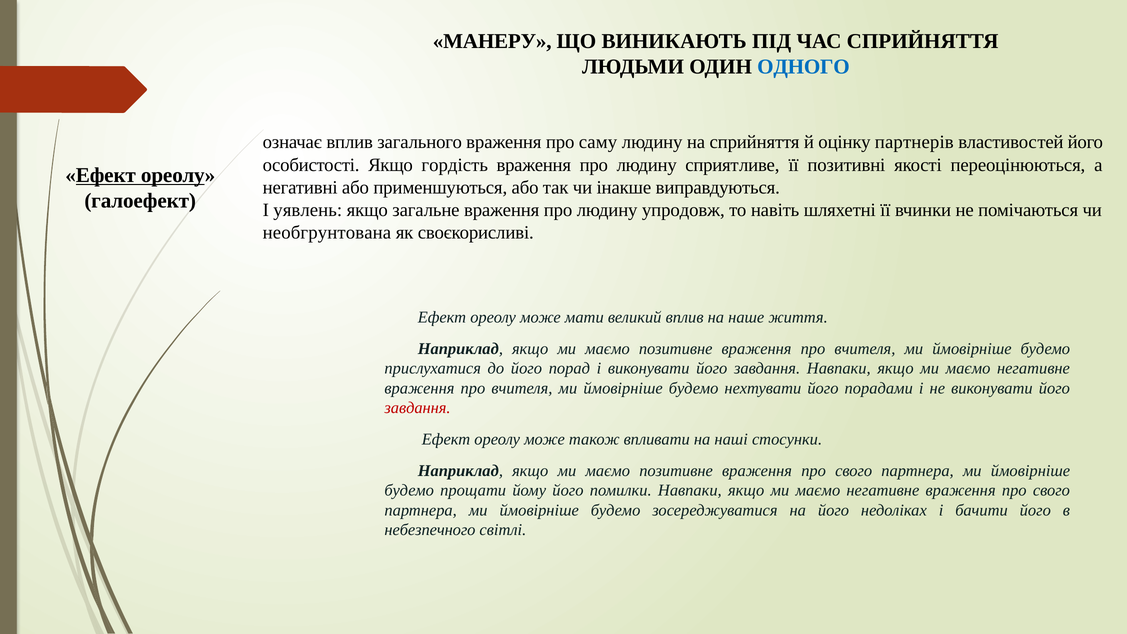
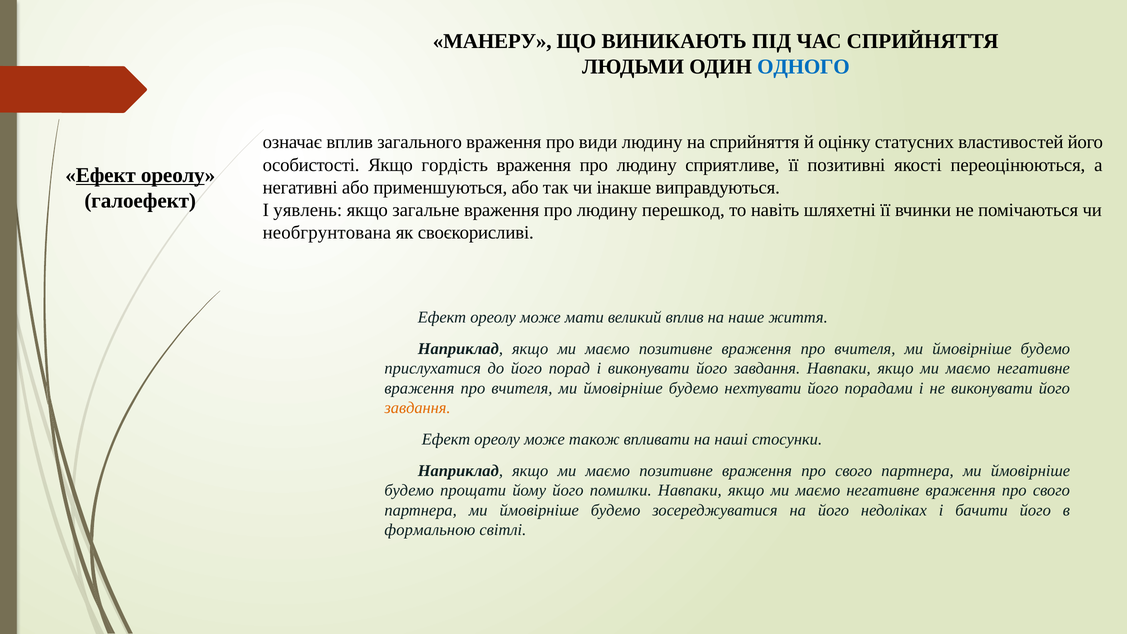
саму: саму -> види (598, 142)
партнерів: партнерів -> статусних (914, 142)
упродовж: упродовж -> перешкод (683, 210)
завдання colour: red -> orange (418, 408)
небезпечного: небезпечного -> формальною (430, 530)
